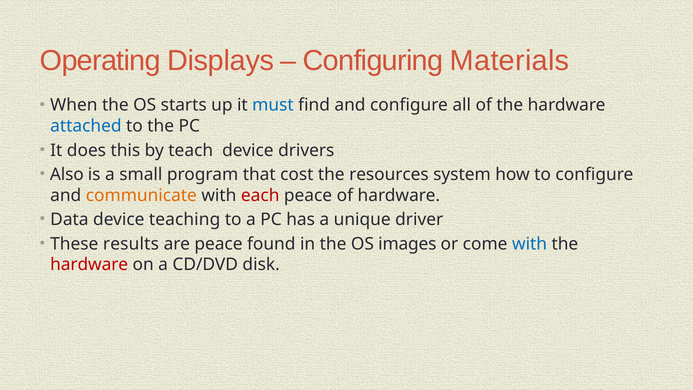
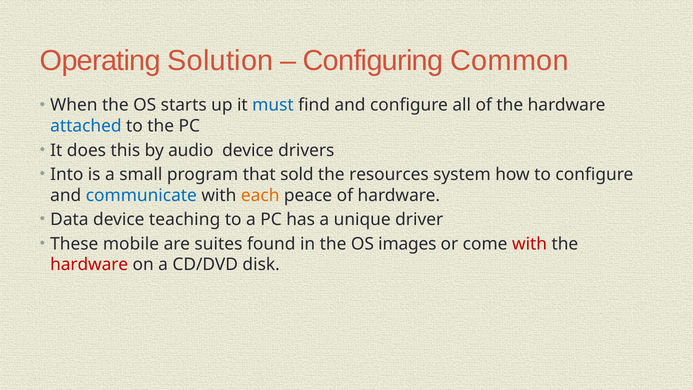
Displays: Displays -> Solution (220, 60)
Materials: Materials -> Common (510, 60)
teach: teach -> audio (191, 150)
Also: Also -> Into (67, 174)
cost: cost -> sold (297, 174)
communicate colour: orange -> blue (141, 195)
each colour: red -> orange (260, 195)
results: results -> mobile (131, 244)
are peace: peace -> suites (218, 244)
with colour: blue -> red (530, 244)
